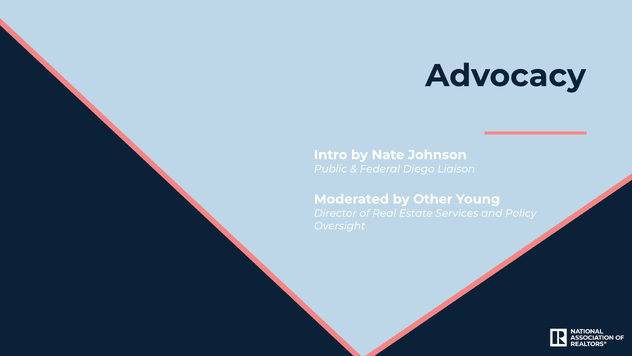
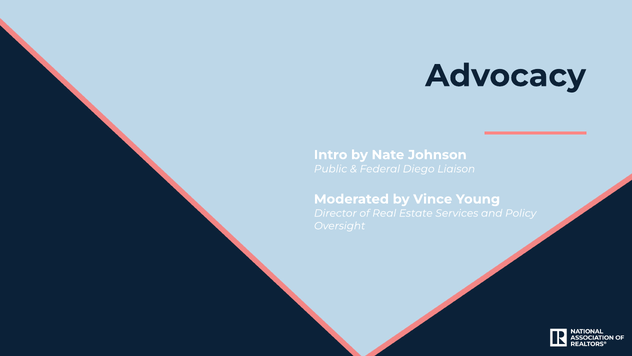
Other: Other -> Vince (433, 199)
